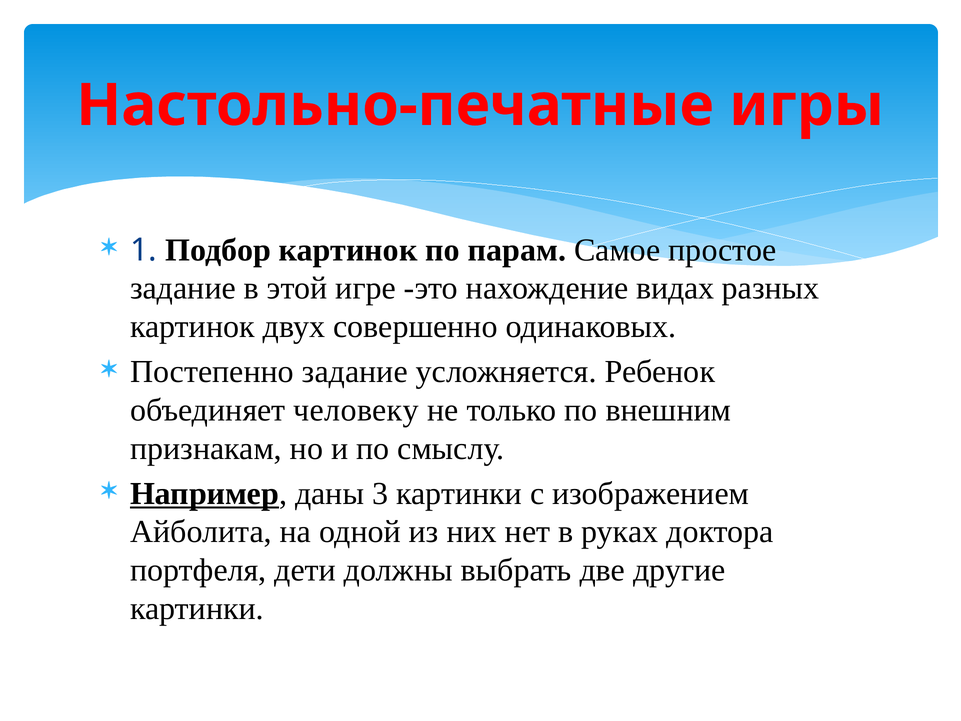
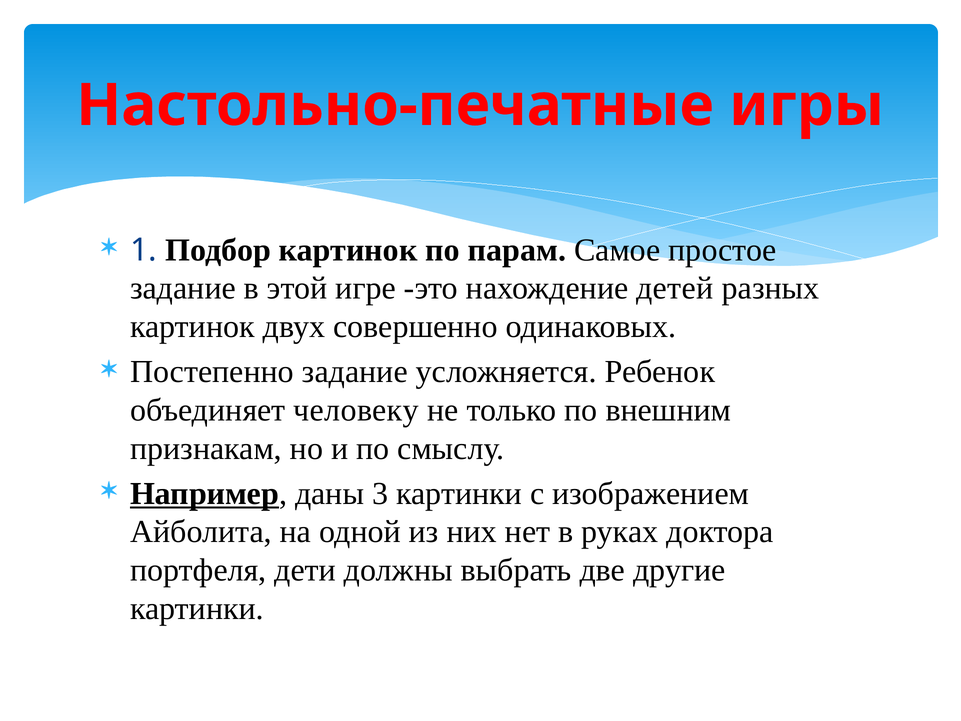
видах: видах -> детей (675, 288)
